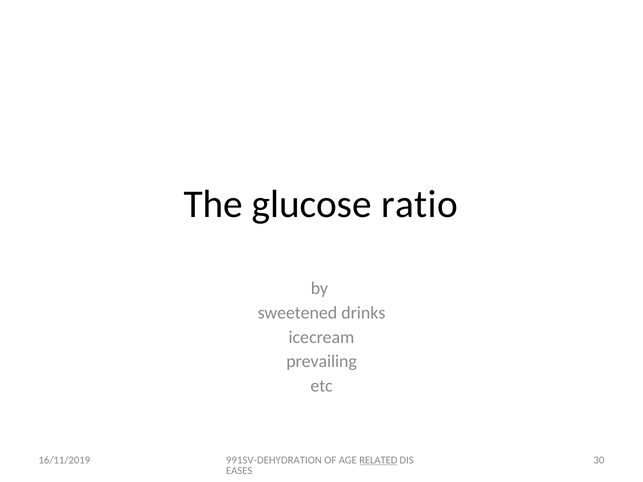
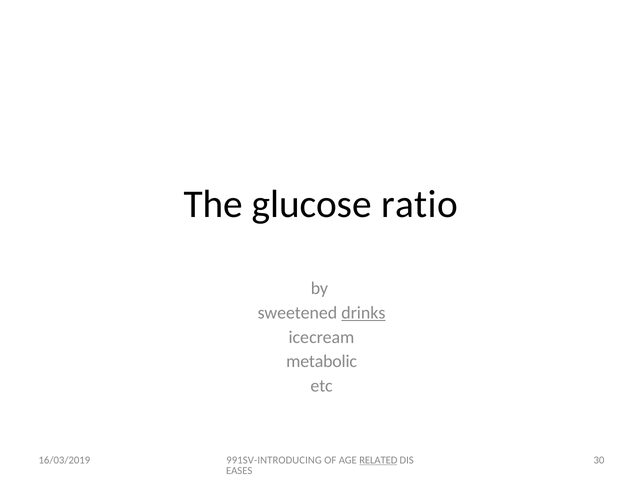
drinks underline: none -> present (363, 313)
prevailing: prevailing -> metabolic (322, 362)
991SV-DEHYDRATION: 991SV-DEHYDRATION -> 991SV-INTRODUCING (274, 460)
16/11/2019: 16/11/2019 -> 16/03/2019 (64, 461)
